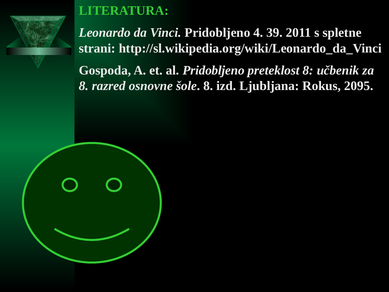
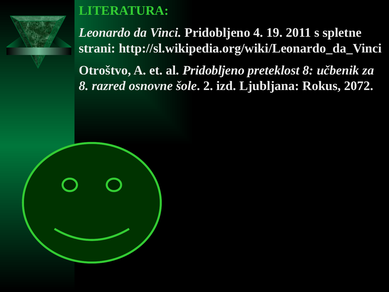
39: 39 -> 19 (275, 33)
Gospoda: Gospoda -> Otroštvo (105, 70)
šole 8: 8 -> 2 (208, 86)
2095: 2095 -> 2072 (359, 86)
